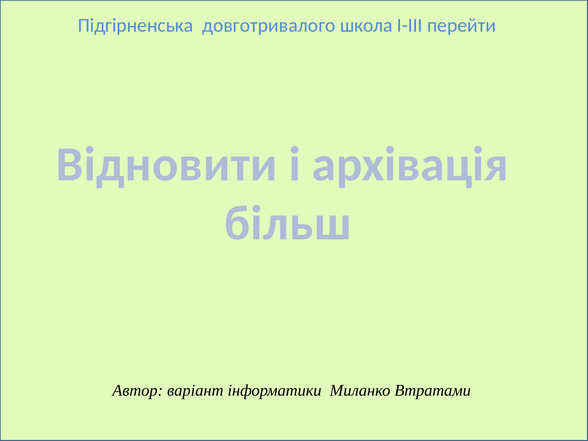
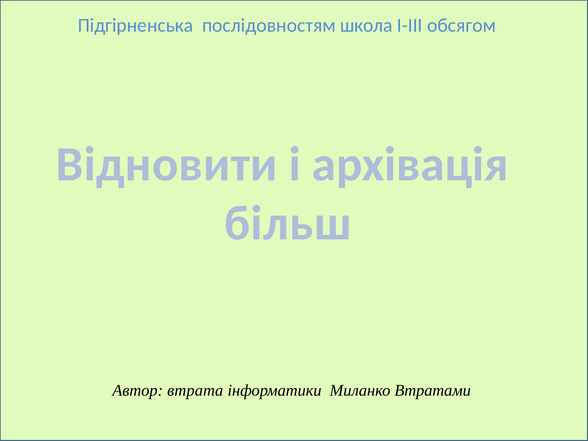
довготривалого: довготривалого -> послідовностям (269, 25)
перейти: перейти -> обсягом (462, 25)
варіант: варіант -> втрата (195, 391)
